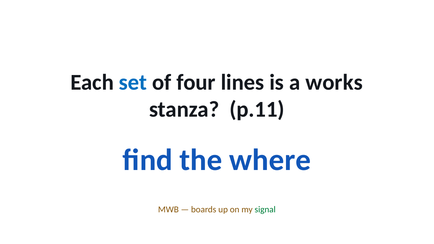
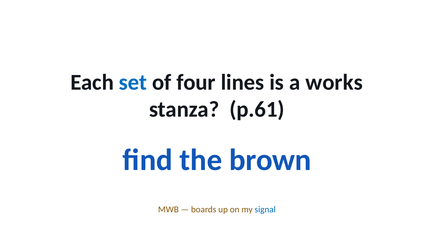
p.11: p.11 -> p.61 (257, 110)
where: where -> brown (270, 160)
signal colour: green -> blue (265, 209)
